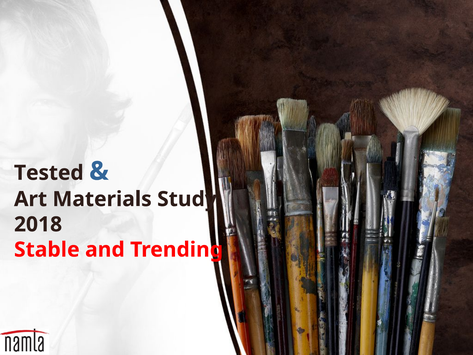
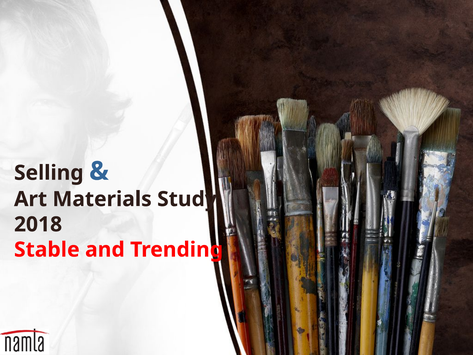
Tested: Tested -> Selling (49, 173)
